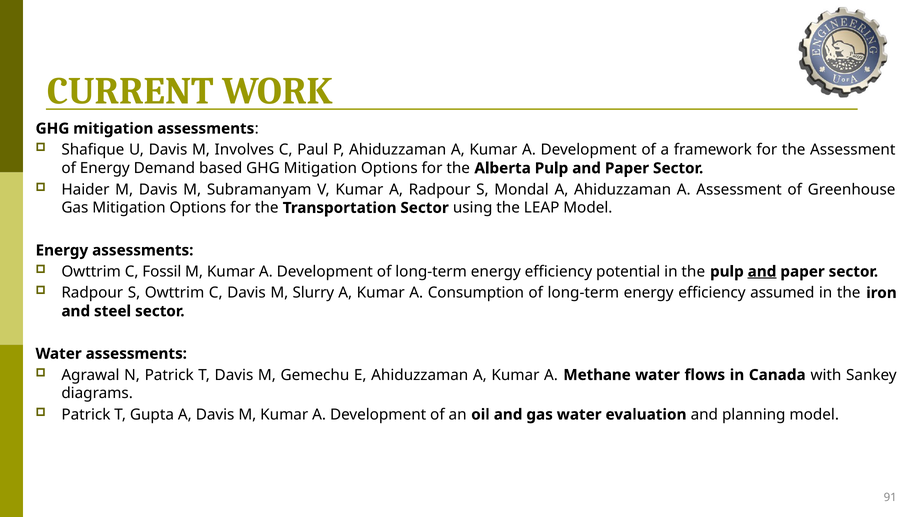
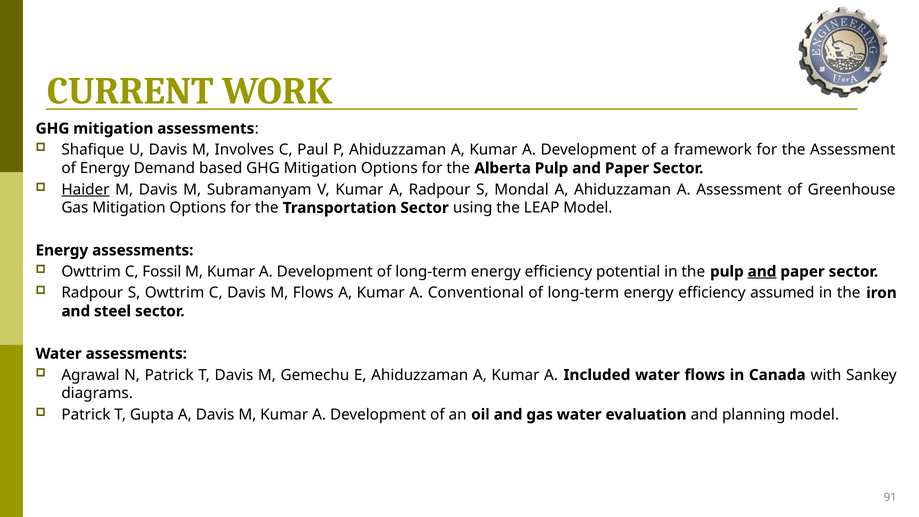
Haider underline: none -> present (85, 189)
M Slurry: Slurry -> Flows (313, 293)
Consumption: Consumption -> Conventional (476, 293)
Methane: Methane -> Included (597, 375)
